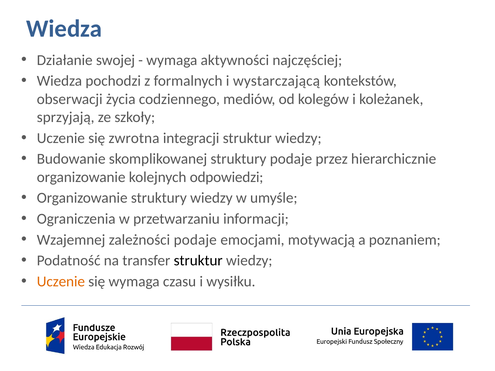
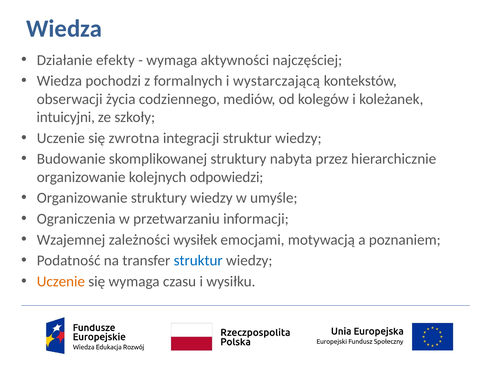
swojej: swojej -> efekty (115, 60)
sprzyjają: sprzyjają -> intuicyjni (66, 117)
struktury podaje: podaje -> nabyta (291, 159)
zależności podaje: podaje -> wysiłek (195, 240)
struktur colour: black -> blue (198, 261)
